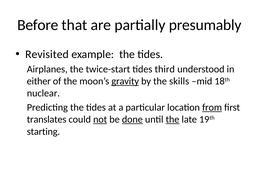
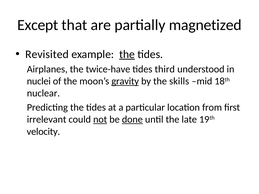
Before: Before -> Except (38, 25)
presumably: presumably -> magnetized (205, 25)
the underline: none -> present (127, 54)
twice-start: twice-start -> twice-have (108, 69)
either: either -> nuclei (39, 81)
from underline: present -> none (212, 108)
translates: translates -> irrelevant (47, 120)
the underline: present -> none (173, 120)
starting: starting -> velocity (43, 132)
